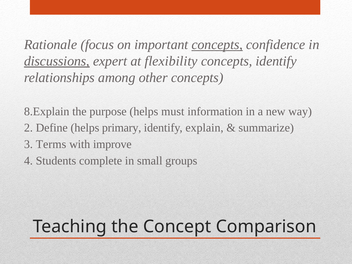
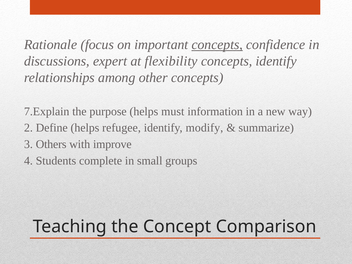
discussions underline: present -> none (57, 61)
8.Explain: 8.Explain -> 7.Explain (47, 111)
primary: primary -> refugee (122, 128)
explain: explain -> modify (204, 128)
Terms: Terms -> Others (51, 144)
